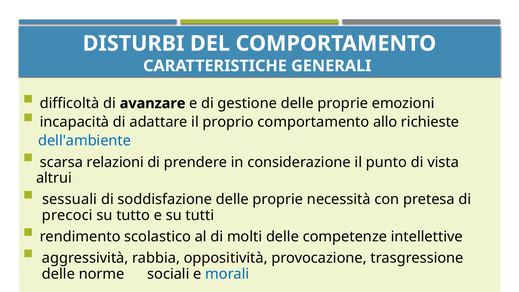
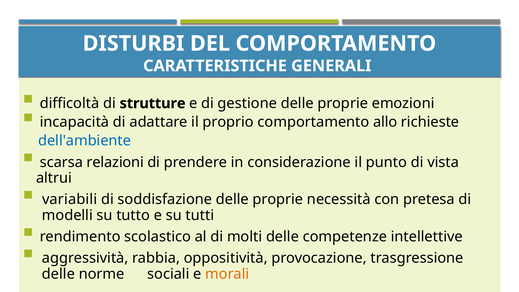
avanzare: avanzare -> strutture (153, 103)
sessuali: sessuali -> variabili (70, 199)
precoci: precoci -> modelli (67, 215)
morali colour: blue -> orange (227, 274)
